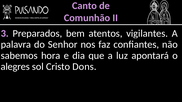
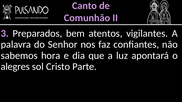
Dons: Dons -> Parte (85, 67)
